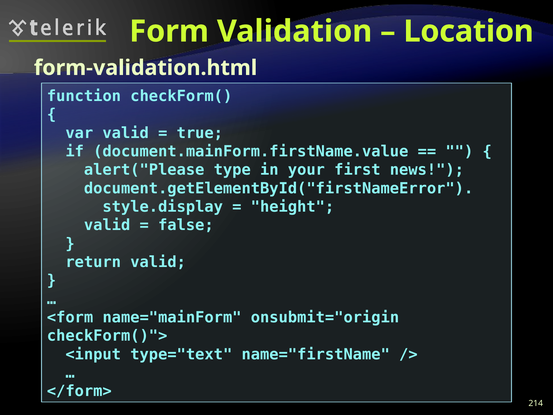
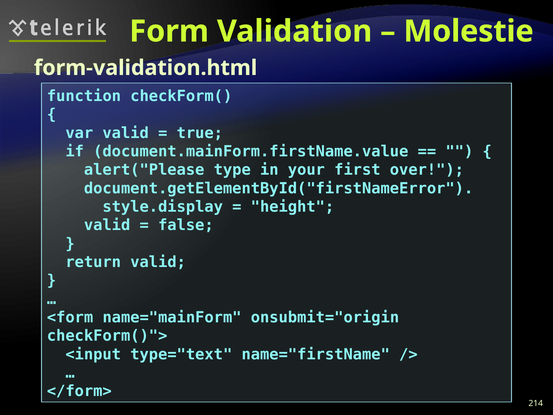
Location: Location -> Molestie (469, 31)
news: news -> over (427, 170)
